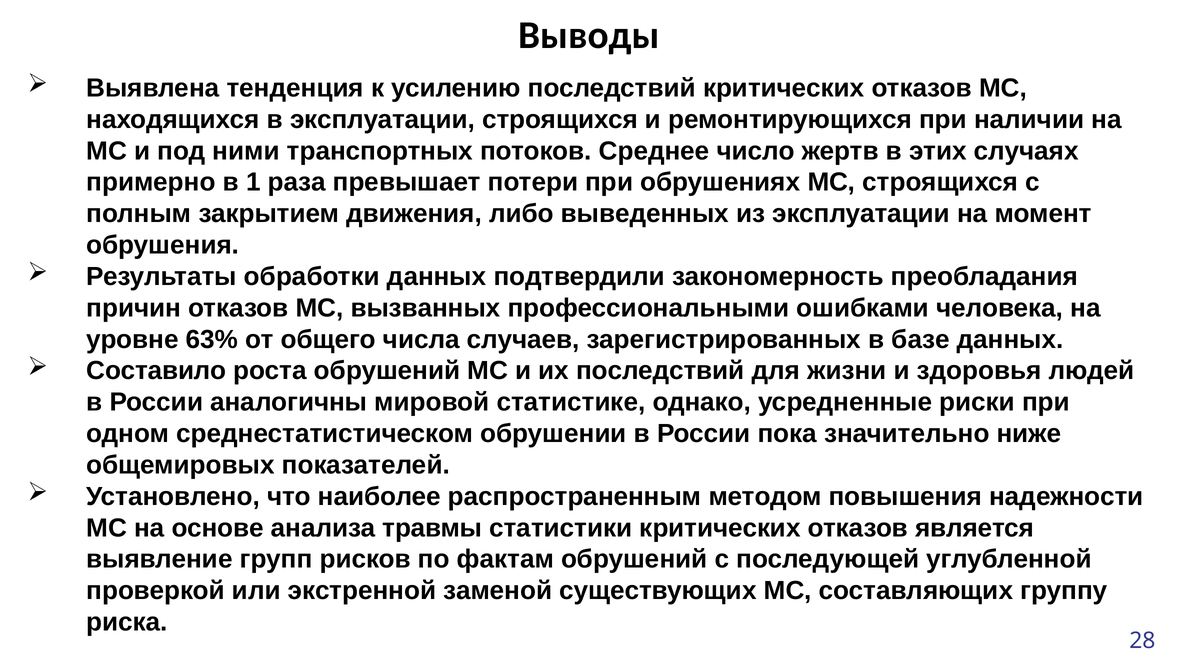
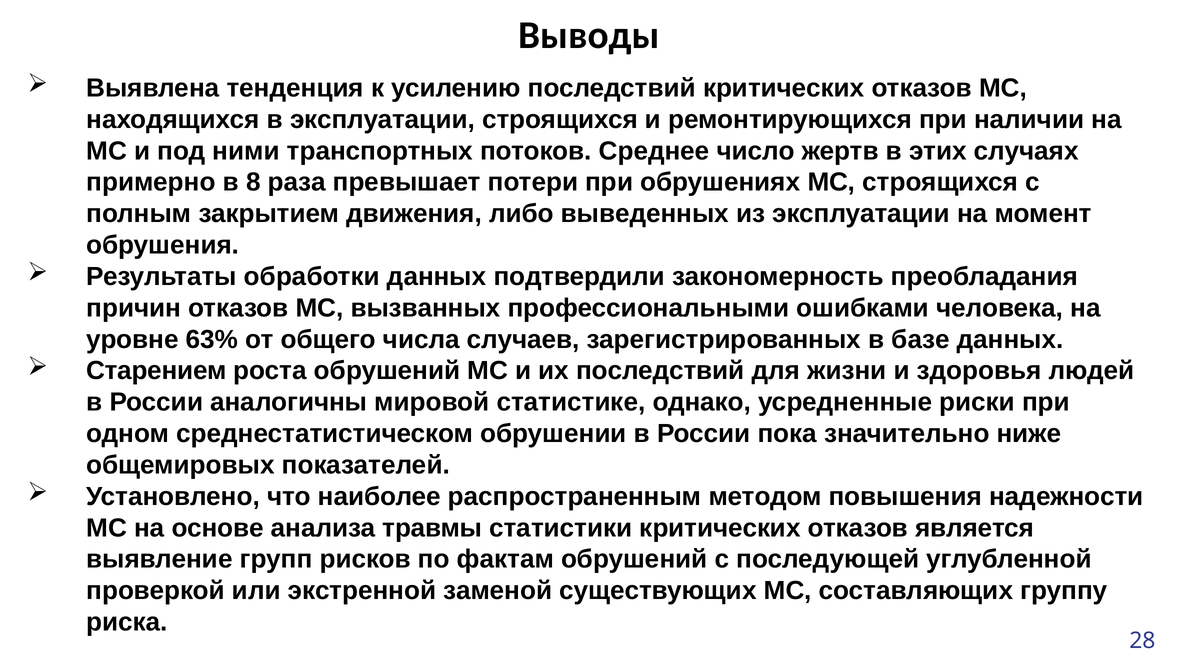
1: 1 -> 8 (253, 182)
Составило: Составило -> Старением (156, 371)
